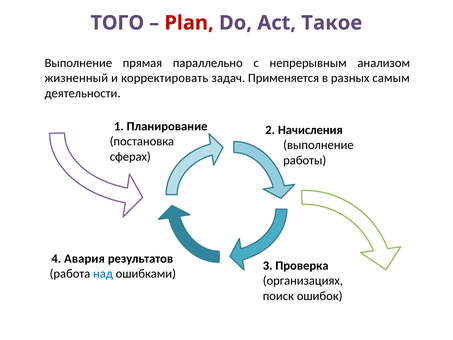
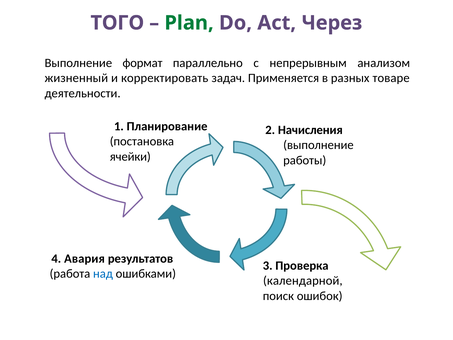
Plan colour: red -> green (189, 23)
Такое: Такое -> Через (332, 23)
прямая: прямая -> формат (143, 63)
самым: самым -> товаре (391, 78)
сферах: сферах -> ячейки (130, 156)
организациях: организациях -> календарной (303, 281)
